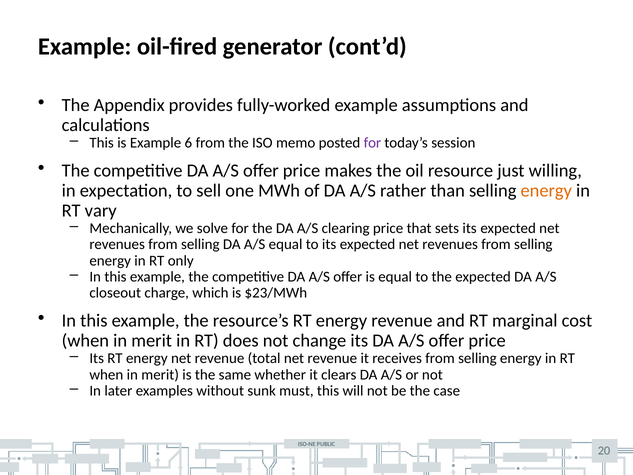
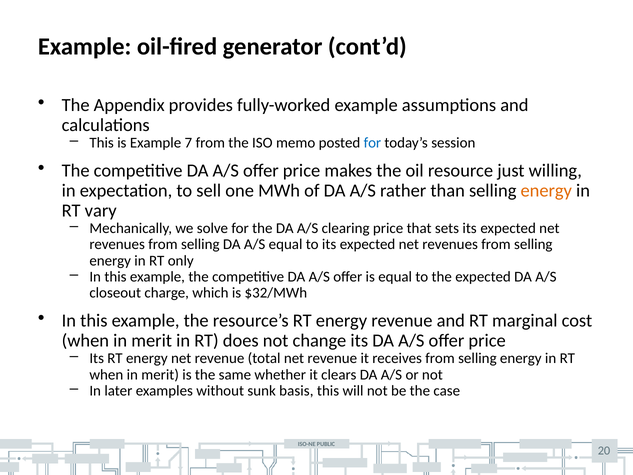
6: 6 -> 7 (188, 143)
for colour: purple -> blue (372, 143)
$23/MWh: $23/MWh -> $32/MWh (276, 293)
must: must -> basis (296, 391)
